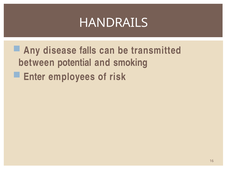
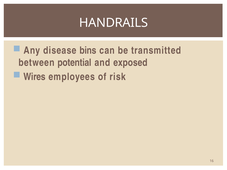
falls: falls -> bins (88, 51)
smoking: smoking -> exposed (130, 63)
Enter: Enter -> Wires (35, 77)
